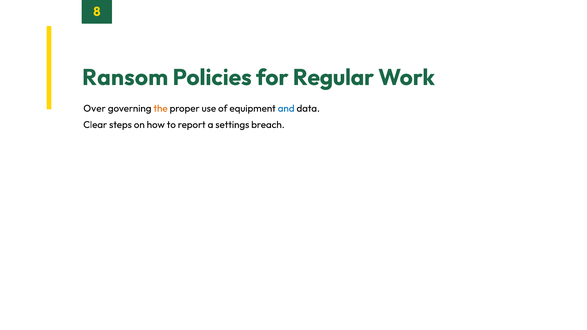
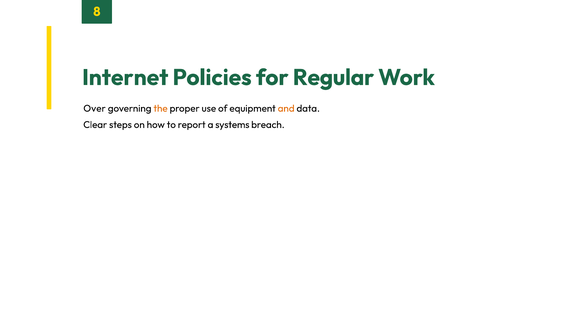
Ransom: Ransom -> Internet (125, 78)
and colour: blue -> orange (286, 108)
settings: settings -> systems (232, 125)
